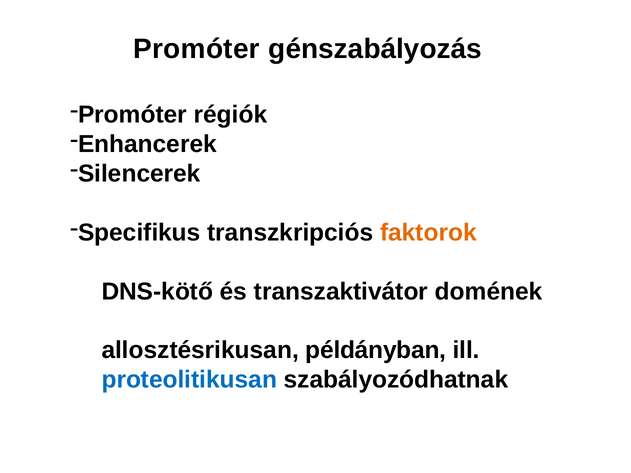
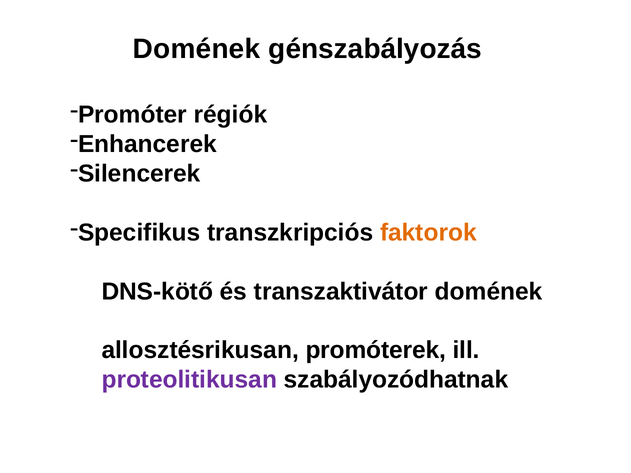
Promóter: Promóter -> Domének (197, 49)
példányban: példányban -> promóterek (376, 351)
proteolitikusan colour: blue -> purple (189, 380)
